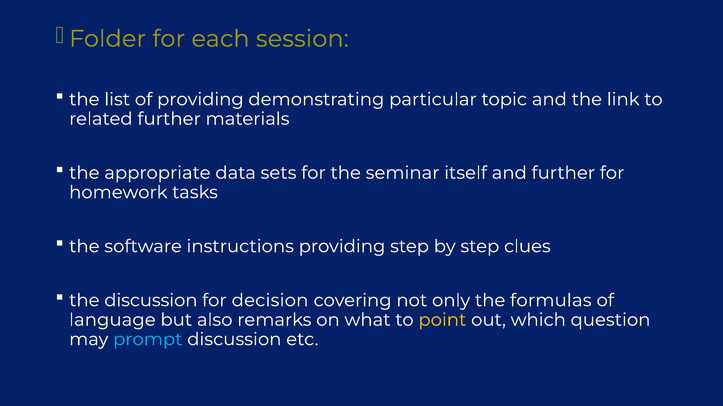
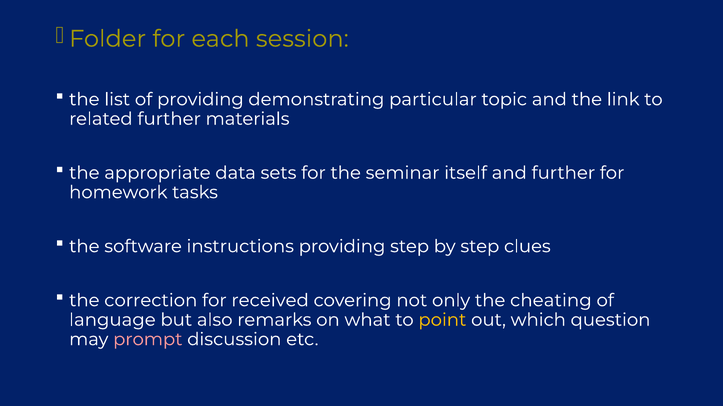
the discussion: discussion -> correction (151, 301)
decision: decision -> received (270, 301)
formulas: formulas -> cheating (551, 301)
prompt colour: light blue -> pink (148, 340)
